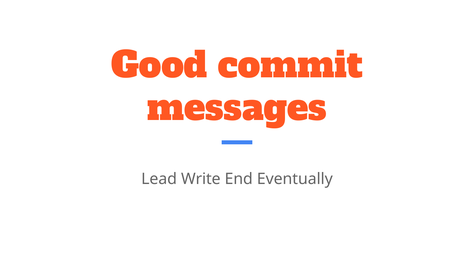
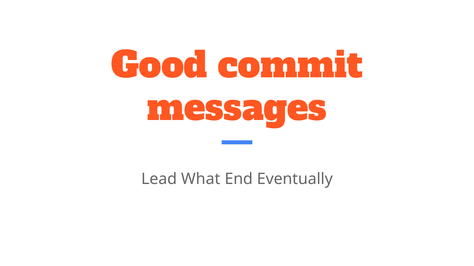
Write: Write -> What (201, 179)
